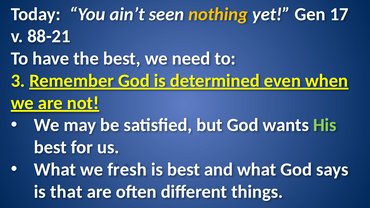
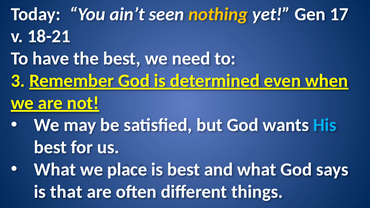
88-21: 88-21 -> 18-21 (49, 36)
His colour: light green -> light blue (325, 125)
fresh: fresh -> place (127, 170)
